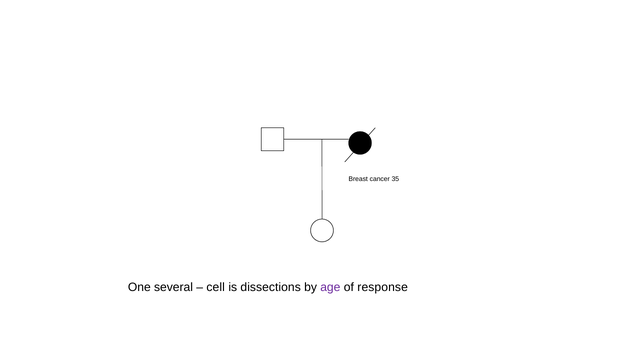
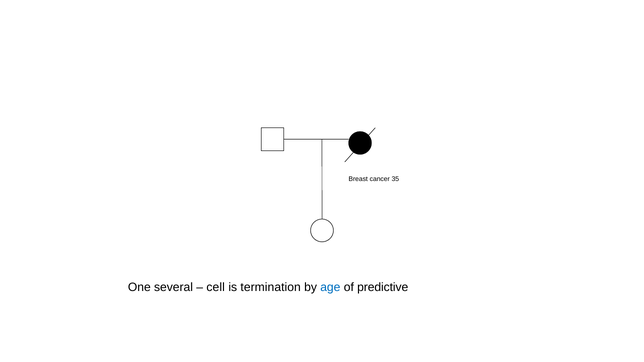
dissections: dissections -> termination (271, 288)
age colour: purple -> blue (330, 288)
response: response -> predictive (383, 288)
